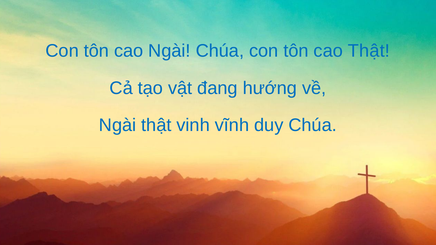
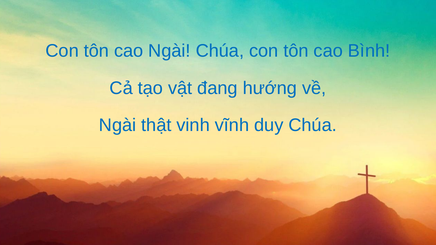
cao Thật: Thật -> Bình (369, 51)
